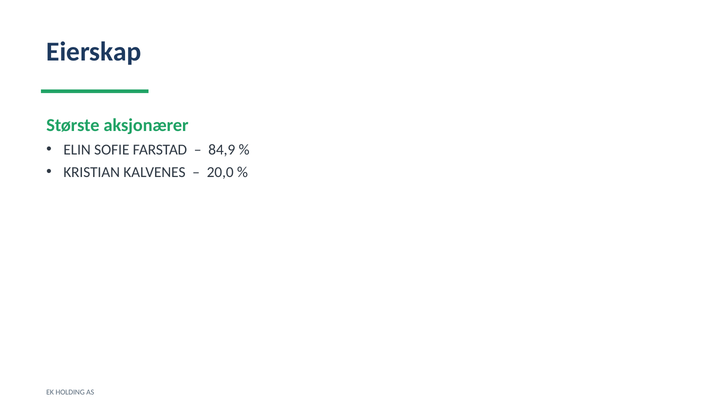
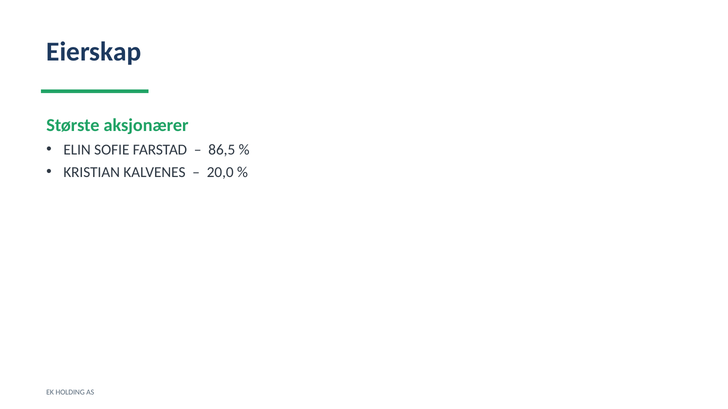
84,9: 84,9 -> 86,5 (222, 150)
